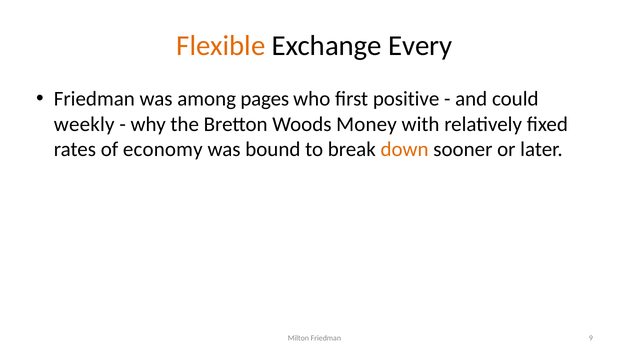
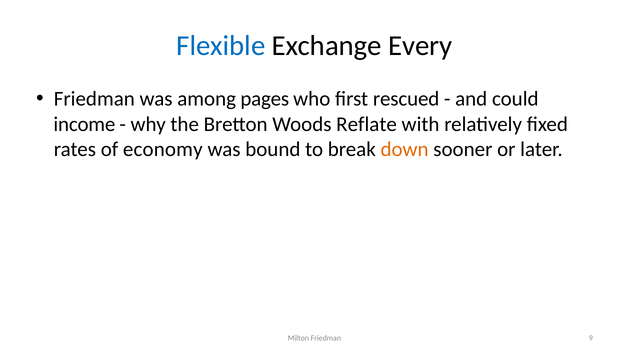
Flexible colour: orange -> blue (221, 46)
positive: positive -> rescued (406, 99)
weekly: weekly -> income (84, 124)
Money: Money -> Reflate (367, 124)
